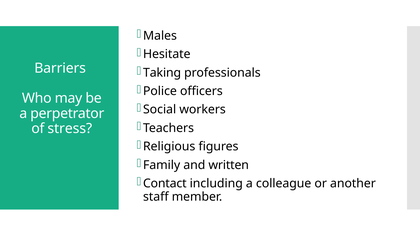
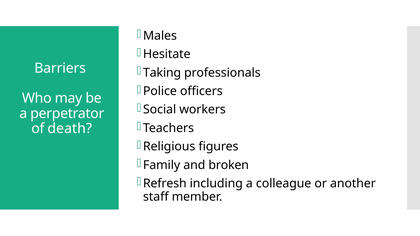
stress: stress -> death (70, 129)
written: written -> broken (229, 165)
Contact: Contact -> Refresh (165, 184)
